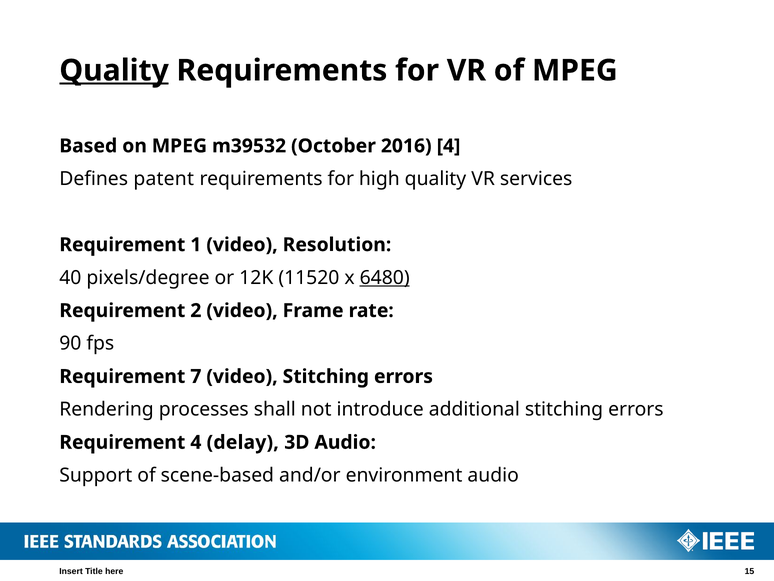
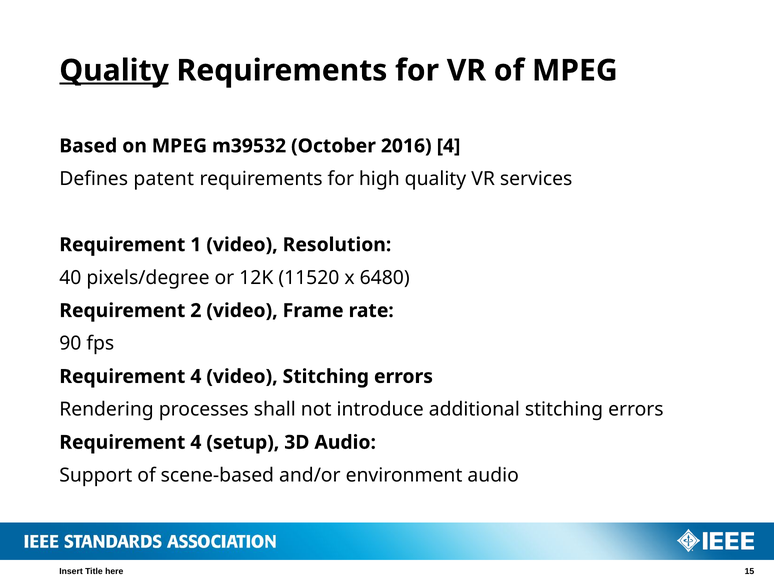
6480 underline: present -> none (385, 277)
7: 7 -> 4 (196, 376)
delay: delay -> setup (243, 442)
